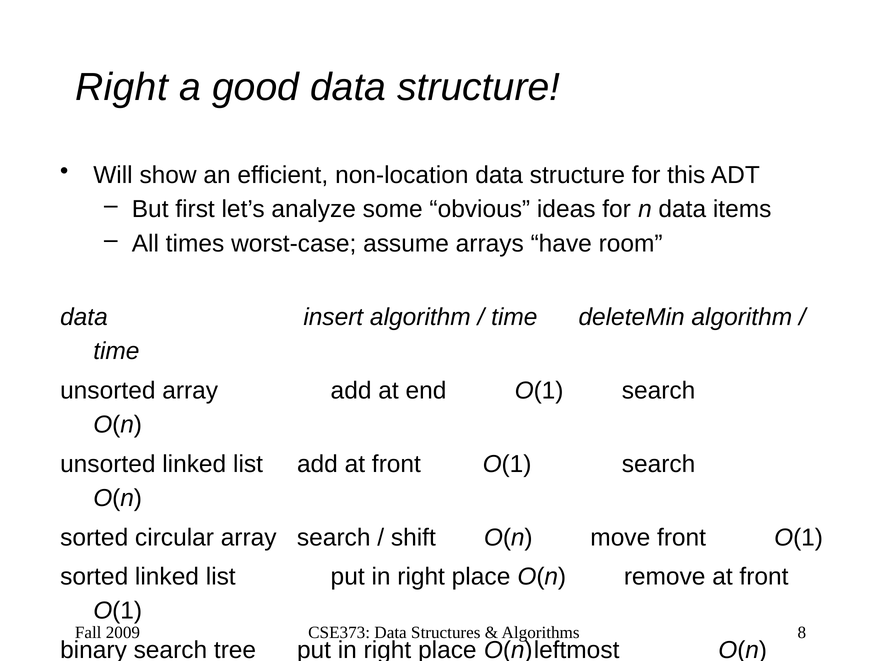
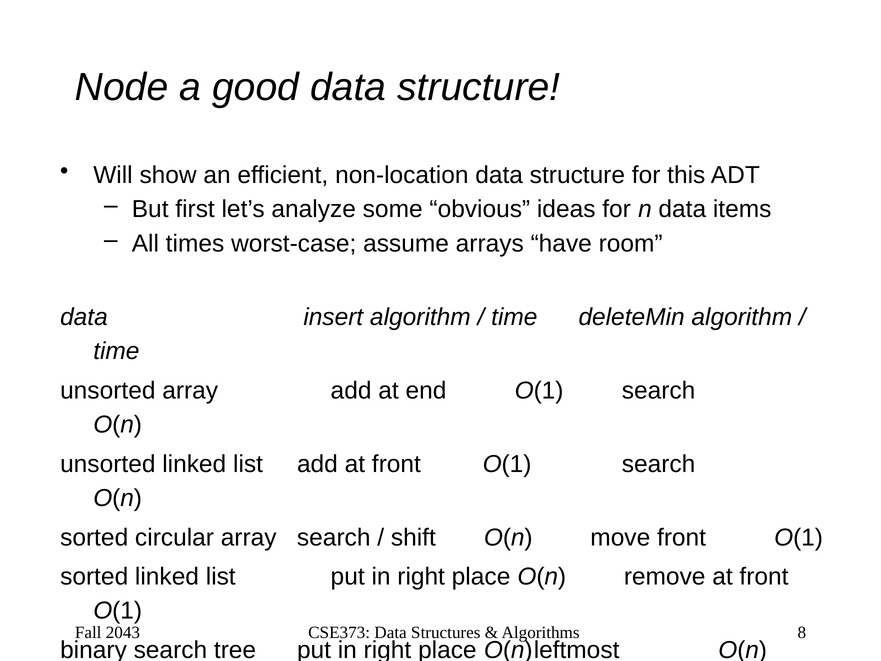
Right: Right -> Node (122, 87)
2009: 2009 -> 2043 (123, 633)
